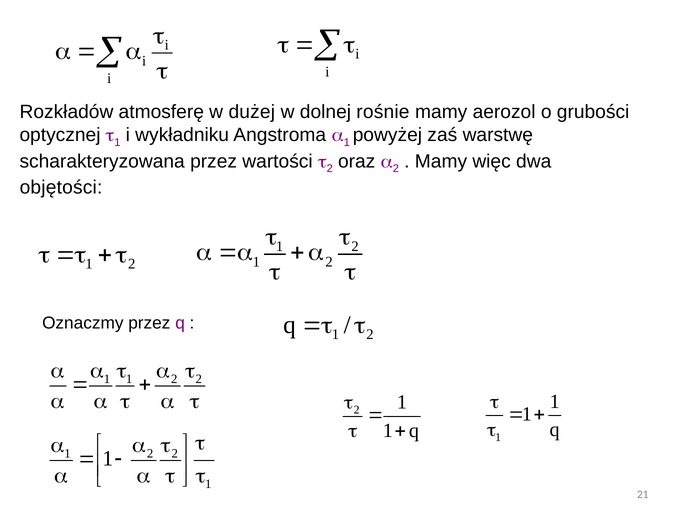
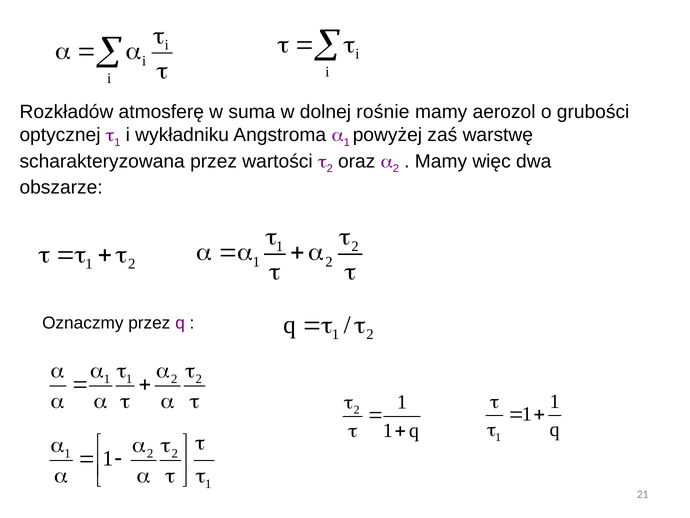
dużej: dużej -> suma (252, 112)
objętości: objętości -> obszarze (61, 187)
